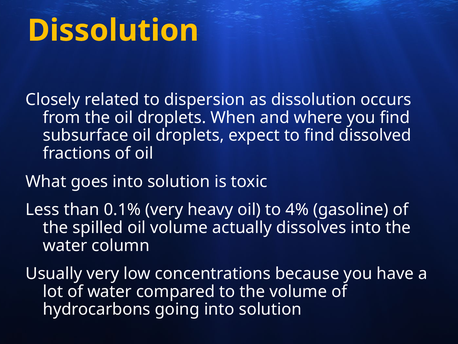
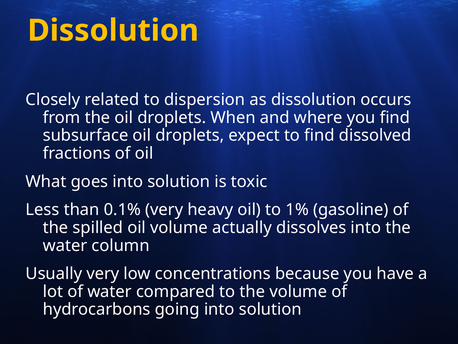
4%: 4% -> 1% (297, 209)
